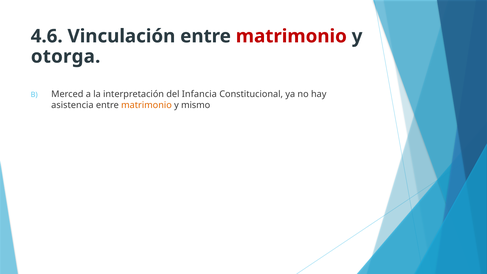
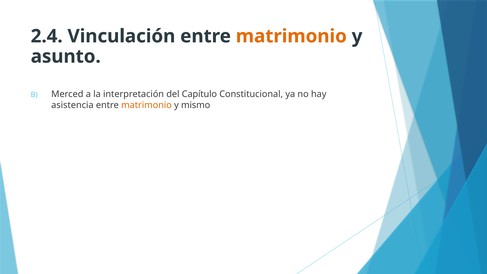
4.6: 4.6 -> 2.4 (47, 36)
matrimonio colour: red -> orange (291, 36)
otorga: otorga -> asunto (66, 56)
Infancia: Infancia -> Capítulo (199, 94)
